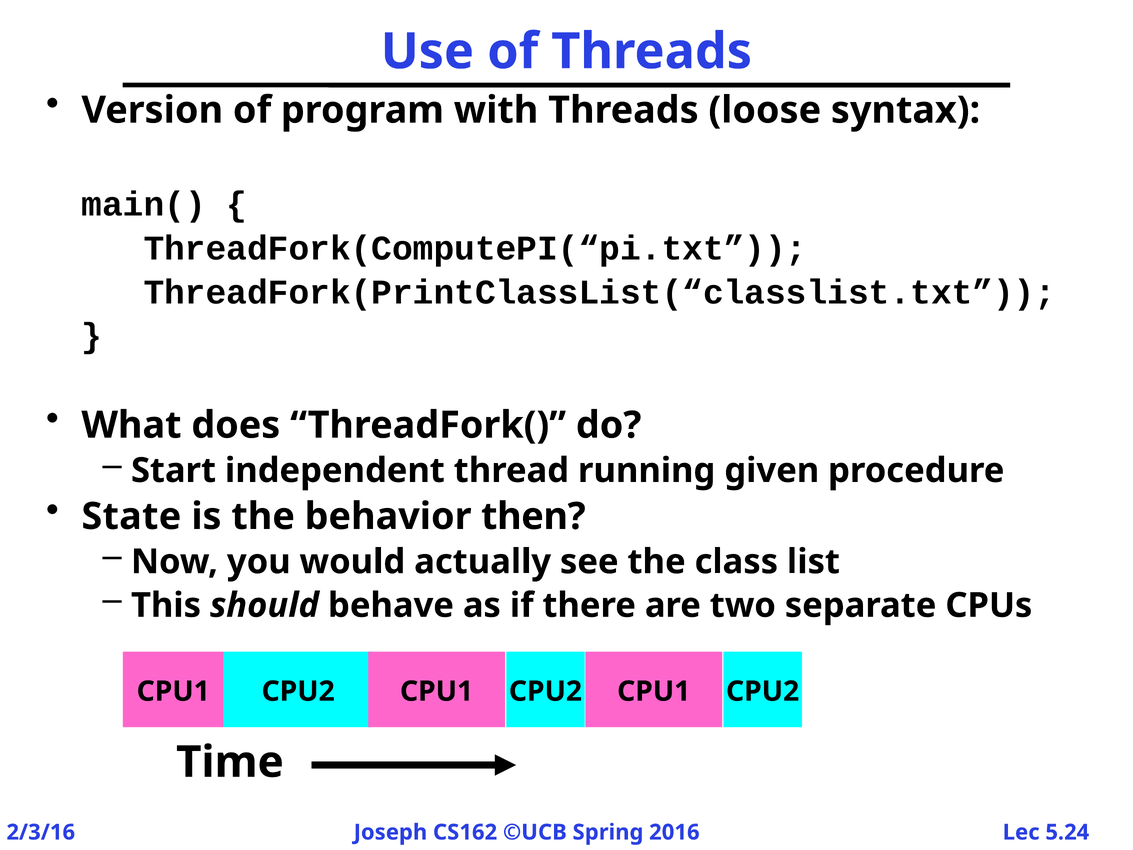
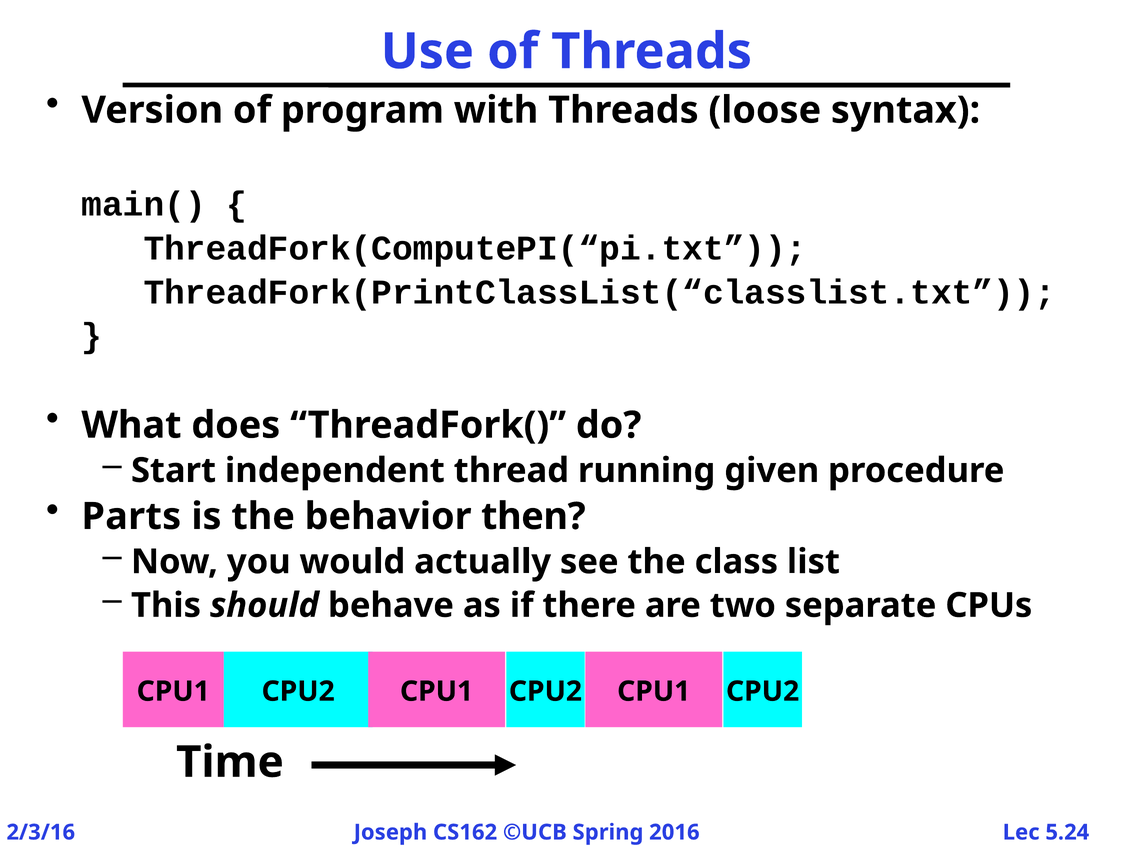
State: State -> Parts (131, 516)
